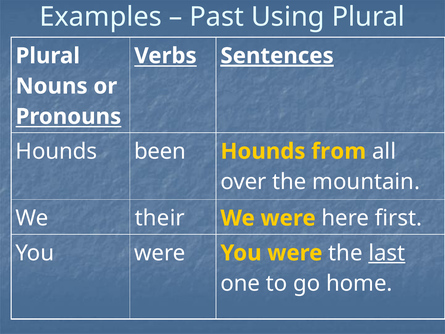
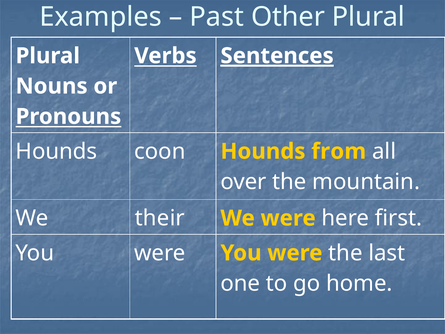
Using: Using -> Other (288, 17)
been: been -> coon (160, 151)
last underline: present -> none (387, 253)
